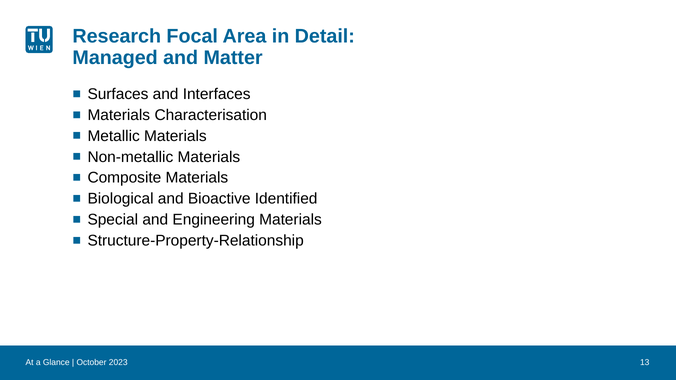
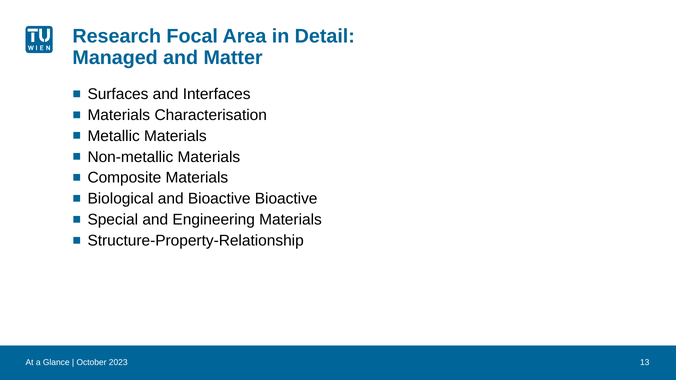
Bioactive Identified: Identified -> Bioactive (286, 199)
